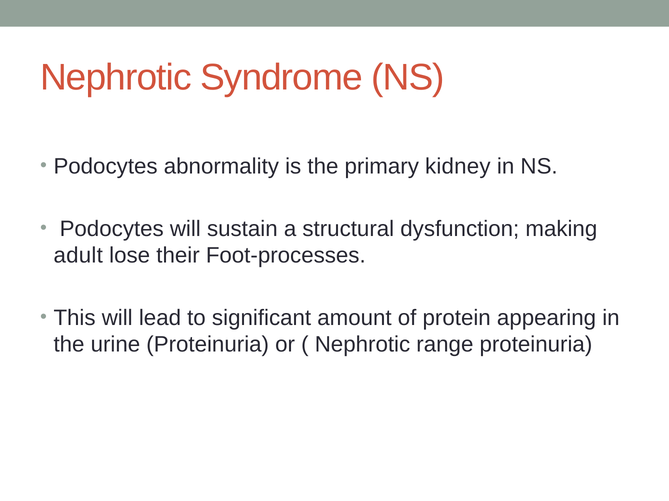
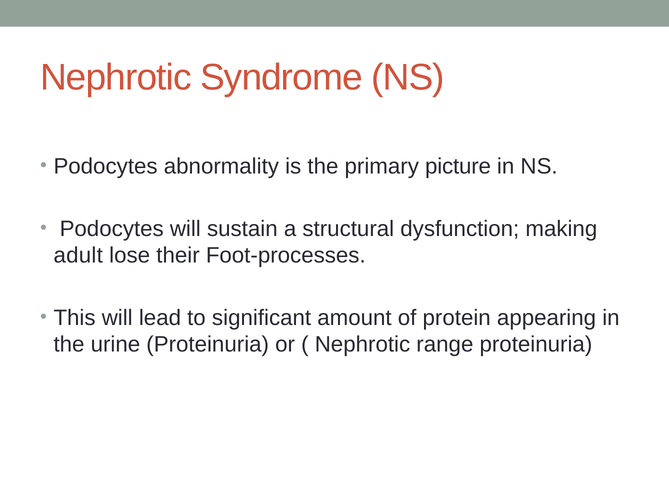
kidney: kidney -> picture (458, 167)
